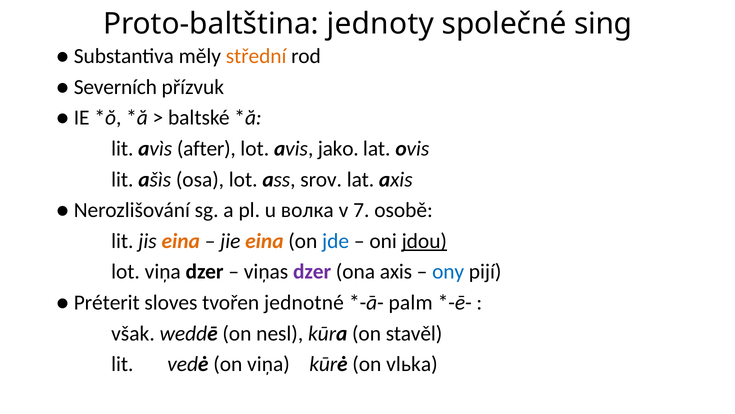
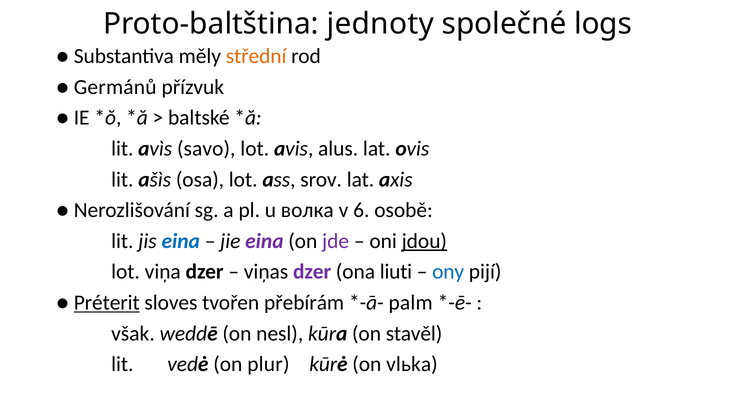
sing: sing -> logs (603, 24)
Severních: Severních -> Germánů (115, 87)
after: after -> savo (206, 148)
jako: jako -> alus (338, 148)
7: 7 -> 6 (361, 210)
eina colour: orange -> blue (181, 241)
eina colour: orange -> purple (264, 241)
jde colour: blue -> purple (336, 241)
ona axis: axis -> liuti (396, 272)
Préterit underline: none -> present (107, 302)
jednotné: jednotné -> přebírám (304, 302)
on viņa: viņa -> plur (268, 364)
